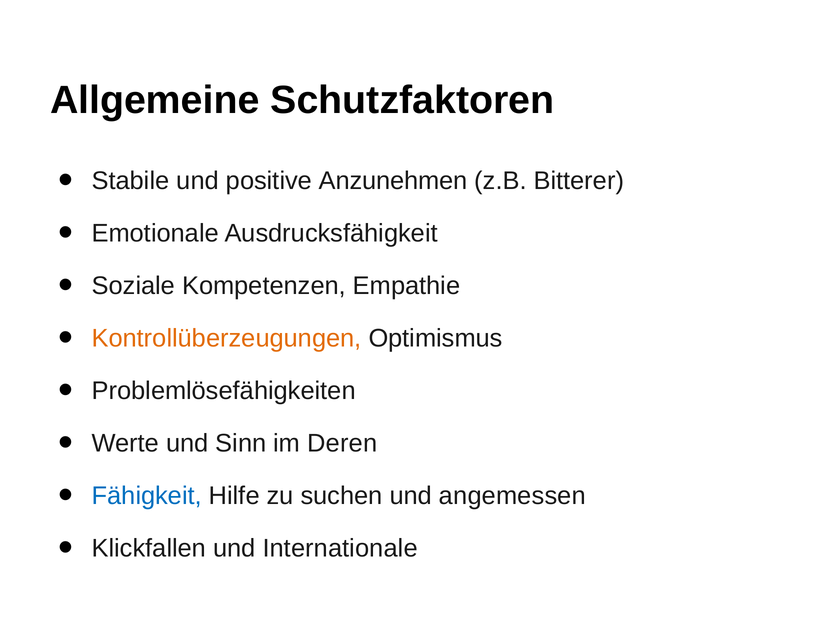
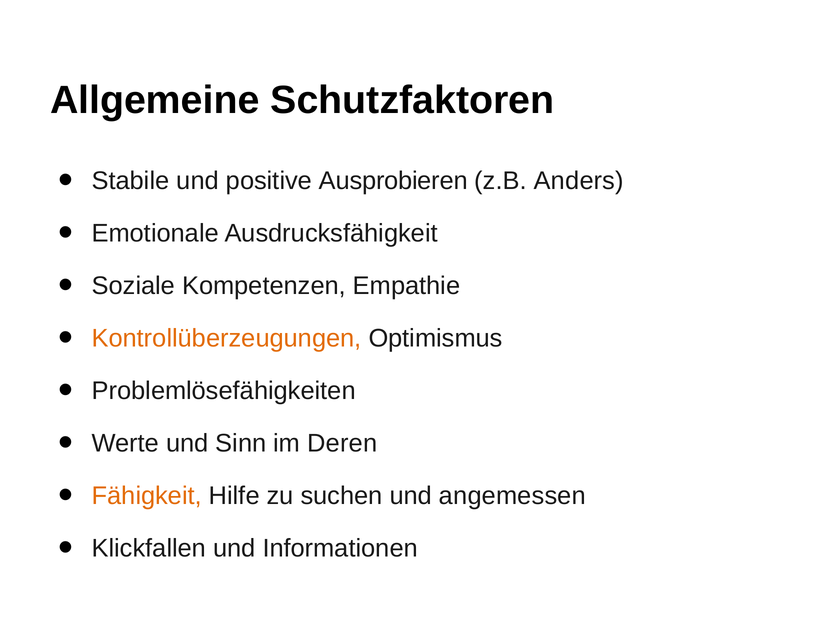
Anzunehmen: Anzunehmen -> Ausprobieren (393, 181)
Bitterer: Bitterer -> Anders (579, 181)
Fähigkeit colour: blue -> orange (147, 495)
Internationale: Internationale -> Informationen (340, 548)
